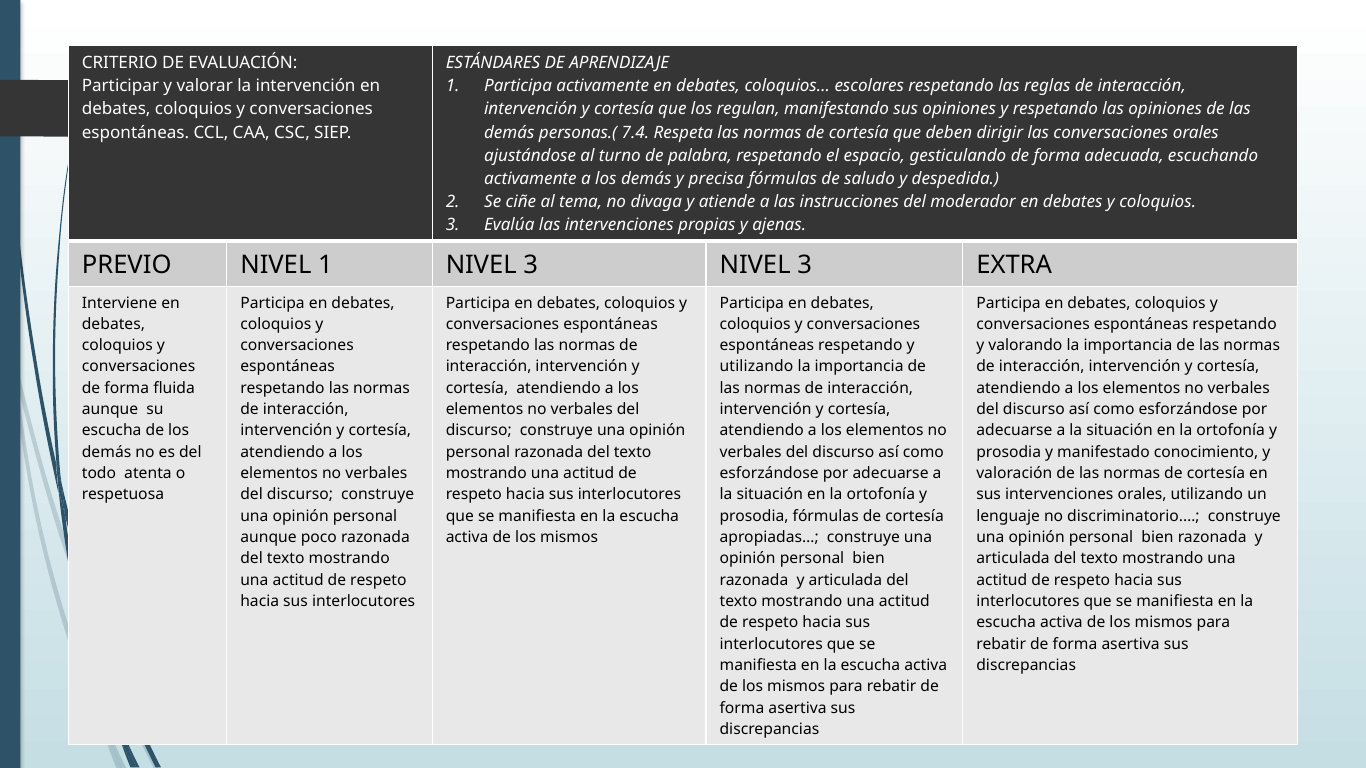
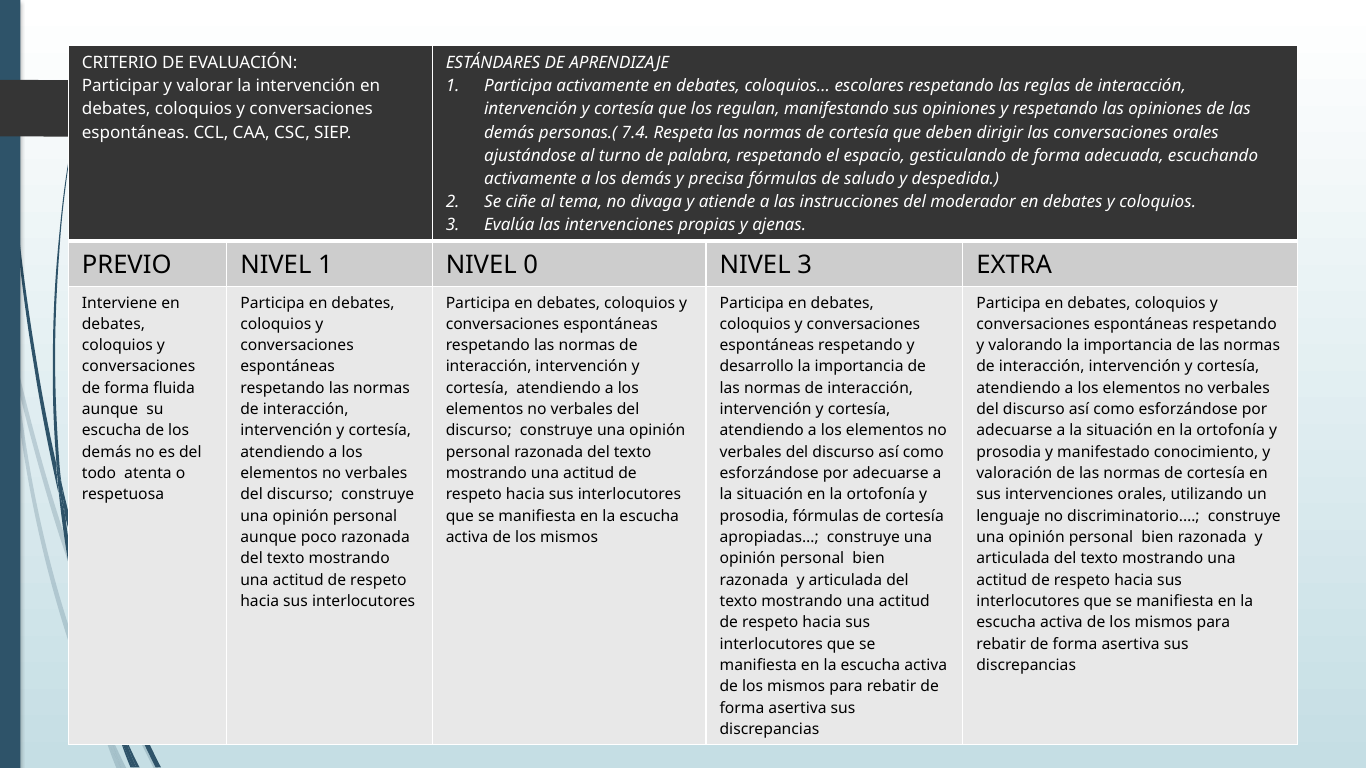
1 NIVEL 3: 3 -> 0 (531, 265)
utilizando: utilizando -> desarrollo (757, 367)
